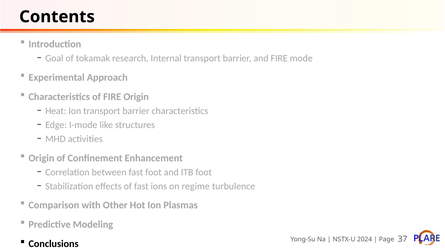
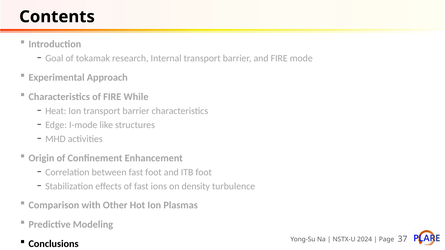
FIRE Origin: Origin -> While (136, 97)
regime: regime -> density (196, 186)
